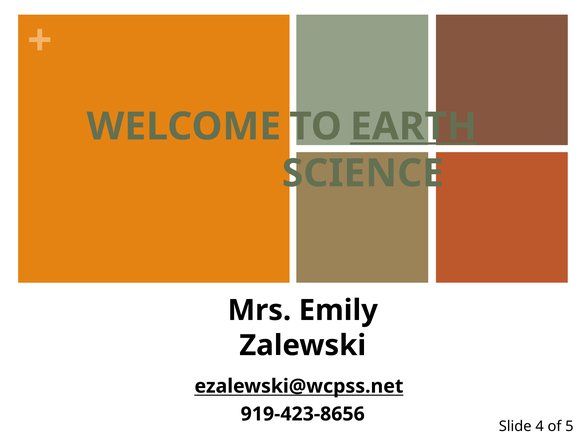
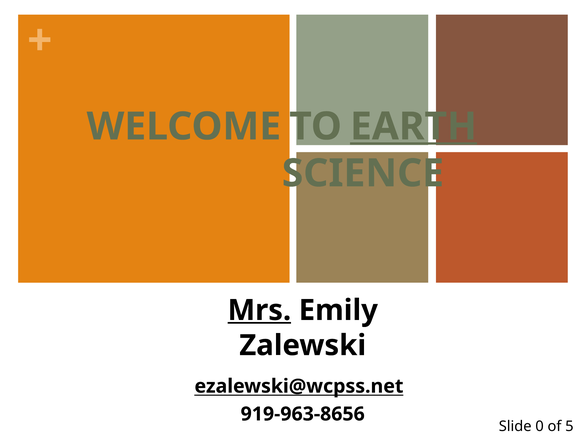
Mrs underline: none -> present (259, 311)
919-423-8656: 919-423-8656 -> 919-963-8656 (303, 415)
4: 4 -> 0 (540, 427)
